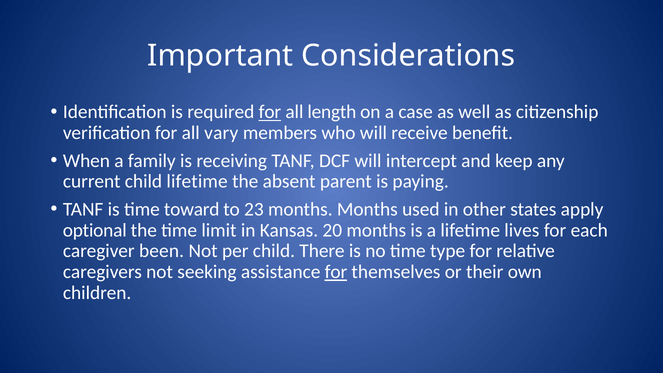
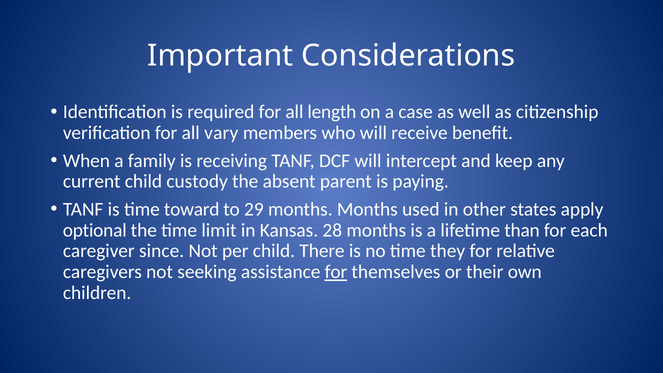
for underline: present -> none (270, 112)
child lifetime: lifetime -> custody (197, 182)
23: 23 -> 29 (254, 209)
20: 20 -> 28 (332, 230)
lives: lives -> than (522, 230)
been: been -> since (162, 251)
type: type -> they (448, 251)
